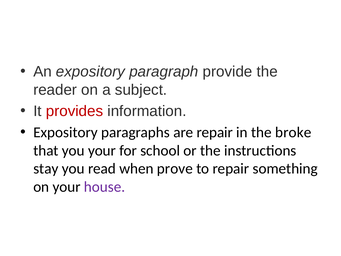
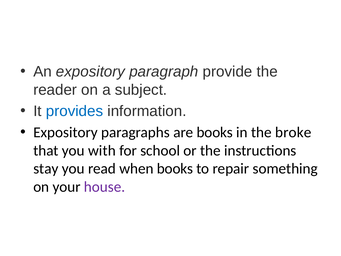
provides colour: red -> blue (75, 111)
are repair: repair -> books (215, 132)
you your: your -> with (102, 150)
when prove: prove -> books (175, 169)
